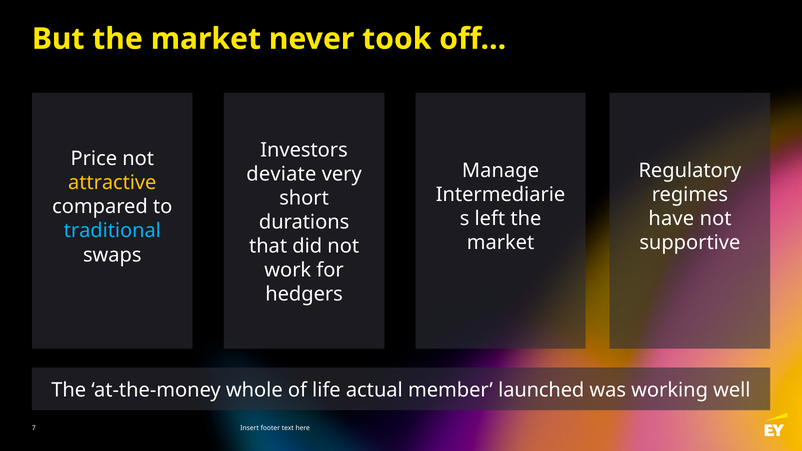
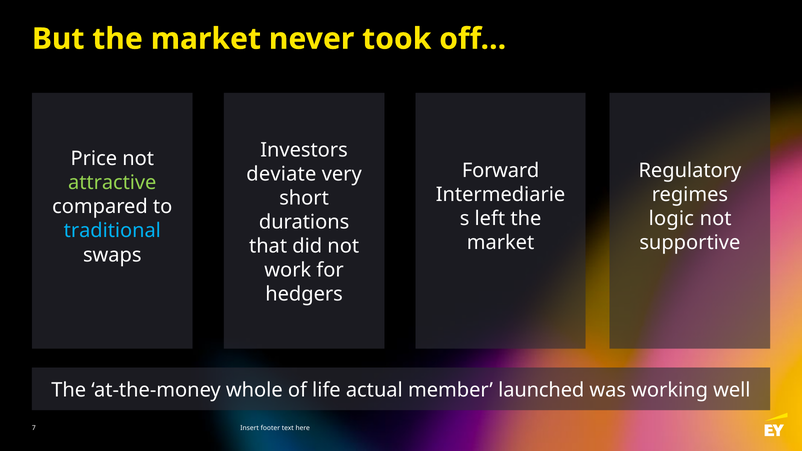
Manage: Manage -> Forward (501, 171)
attractive colour: yellow -> light green (112, 183)
have: have -> logic (671, 219)
